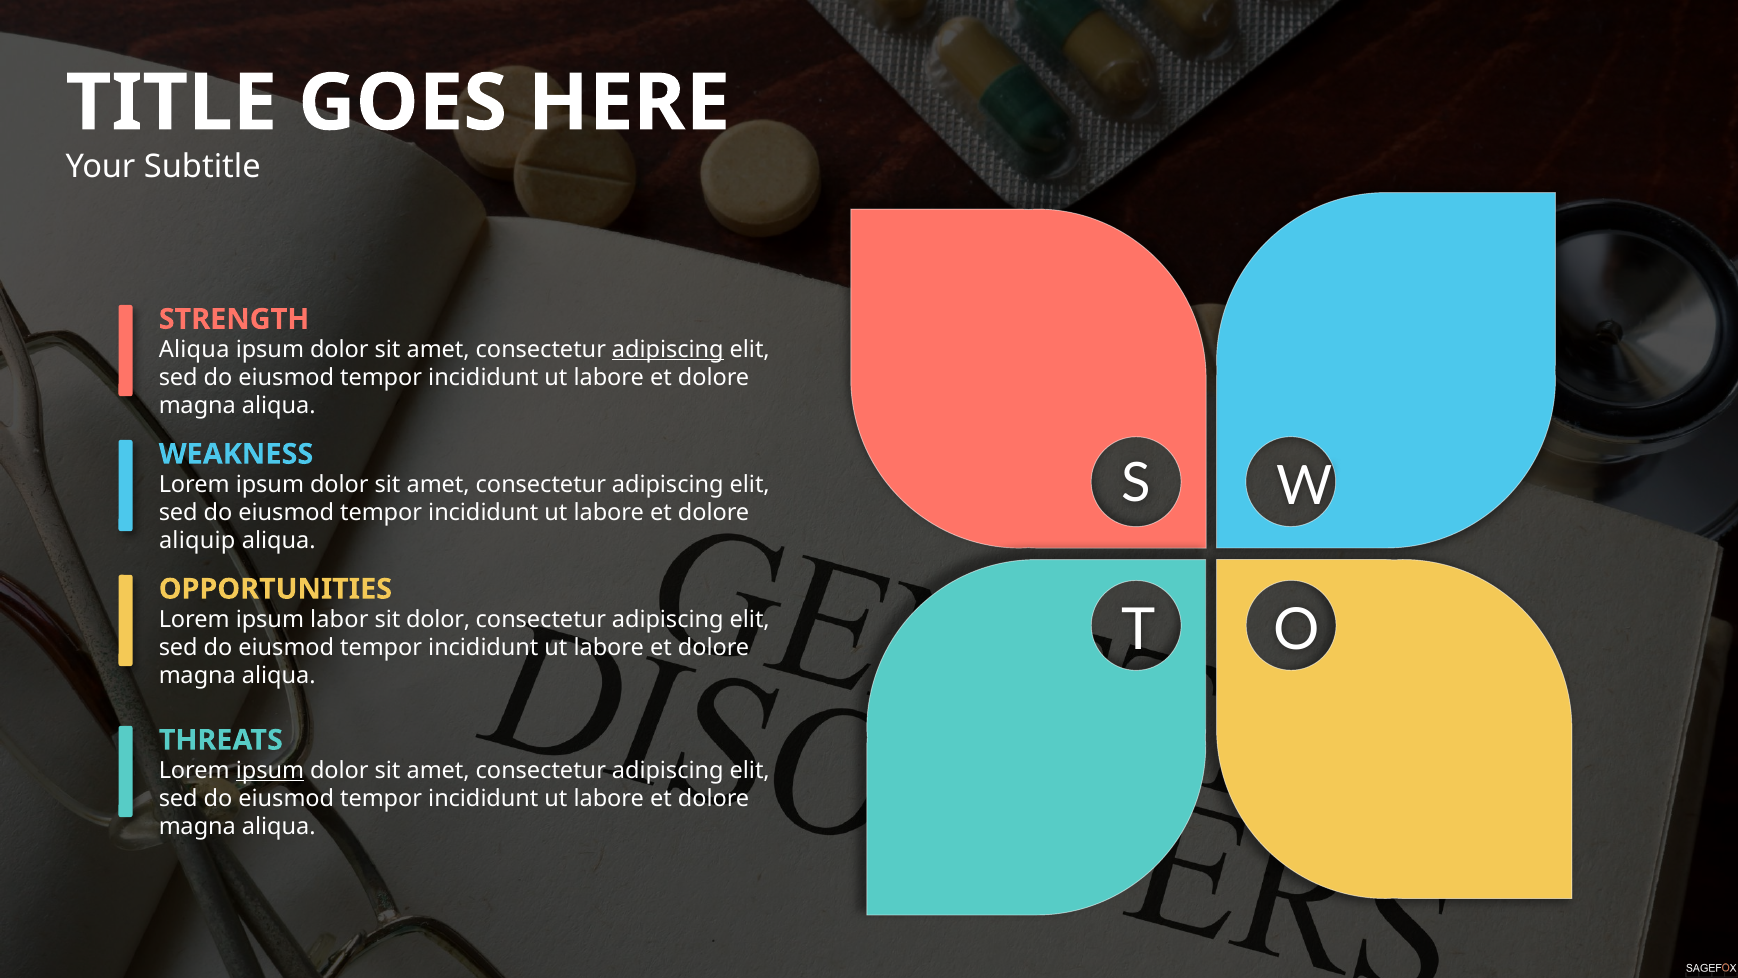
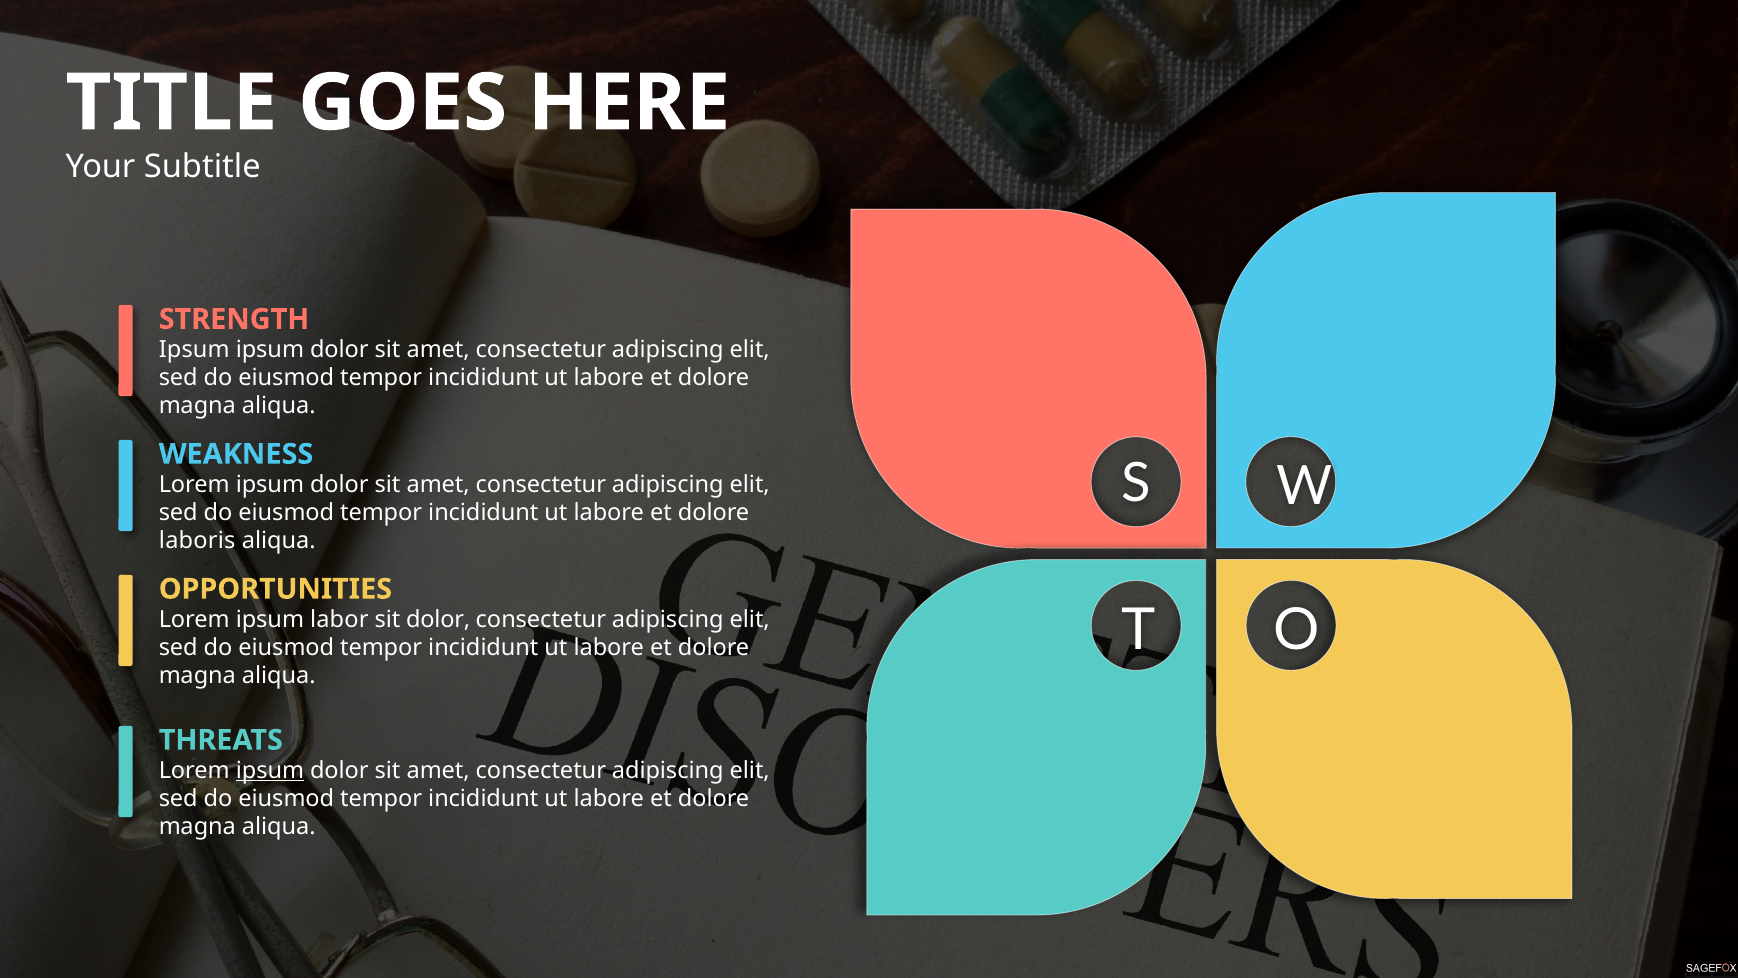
Aliqua: Aliqua -> Ipsum (194, 349)
adipiscing underline: present -> none (668, 349)
aliquip: aliquip -> laboris (197, 541)
